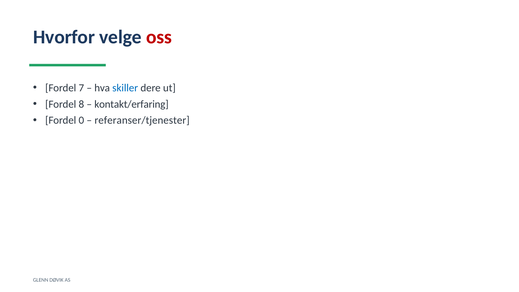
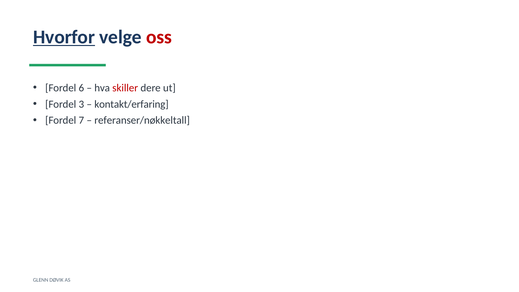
Hvorfor underline: none -> present (64, 37)
7: 7 -> 6 (81, 88)
skiller colour: blue -> red (125, 88)
8: 8 -> 3 (81, 104)
0: 0 -> 7 (81, 120)
referanser/tjenester: referanser/tjenester -> referanser/nøkkeltall (142, 120)
